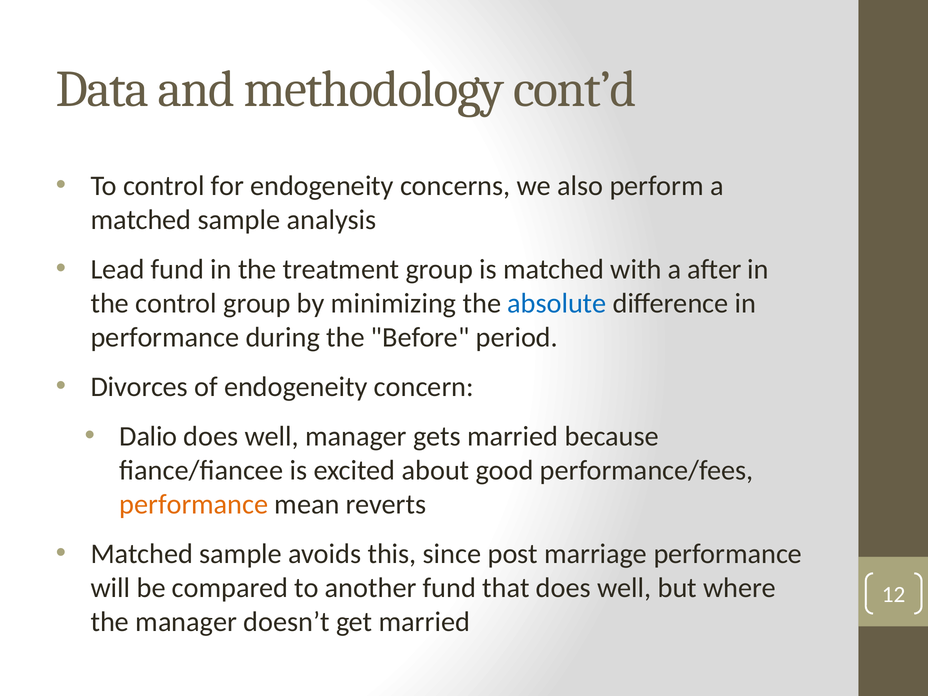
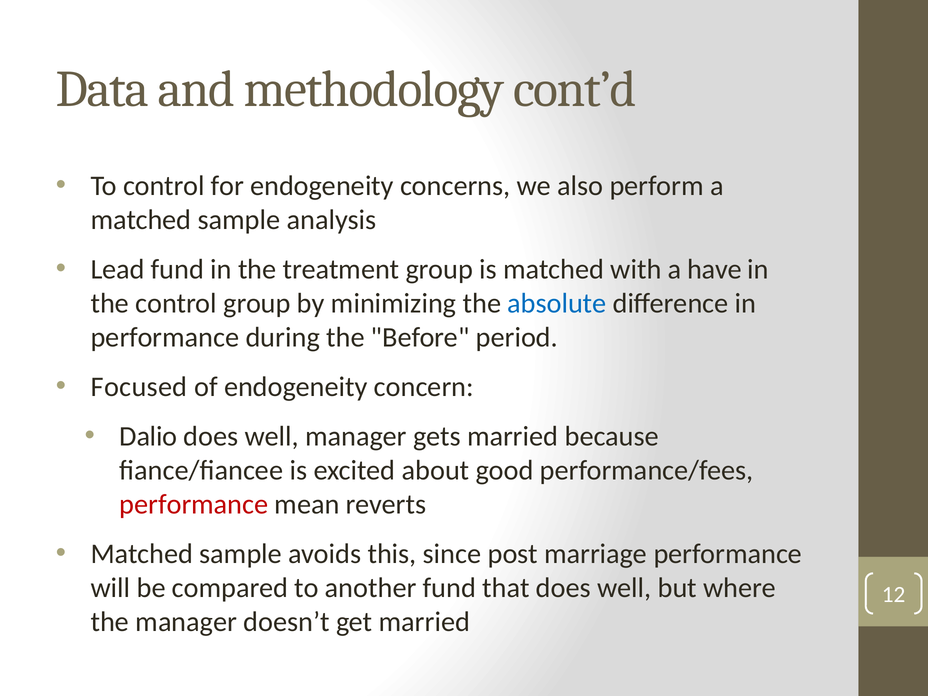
after: after -> have (715, 270)
Divorces: Divorces -> Focused (139, 387)
performance colour: orange -> red (194, 505)
